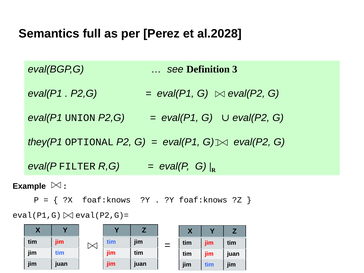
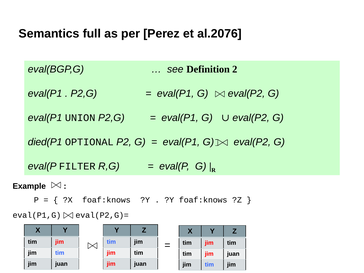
al.2028: al.2028 -> al.2076 (220, 34)
3: 3 -> 2 (235, 69)
they(P1: they(P1 -> died(P1 (45, 142)
